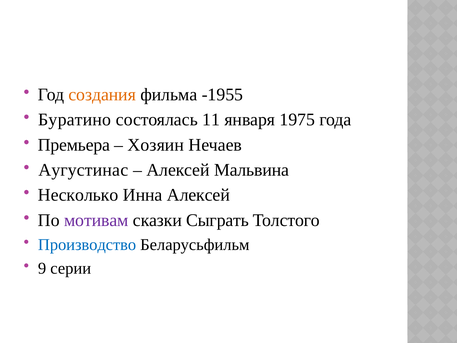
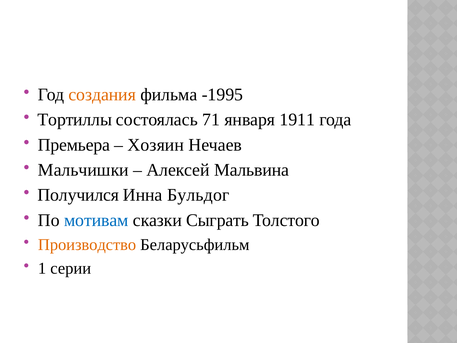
-1955: -1955 -> -1995 (222, 95)
Буратино: Буратино -> Тортиллы (75, 120)
11: 11 -> 71 (211, 120)
1975: 1975 -> 1911 (297, 120)
Аугустинас: Аугустинас -> Мальчишки (83, 170)
Несколько: Несколько -> Получился (78, 195)
Инна Алексей: Алексей -> Бульдог (198, 195)
мотивам colour: purple -> blue (96, 220)
Производство colour: blue -> orange (87, 244)
9: 9 -> 1 (42, 268)
